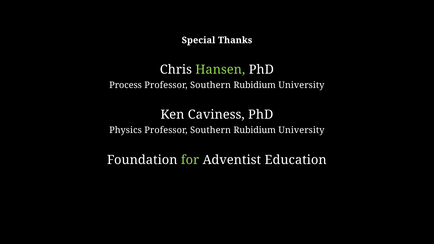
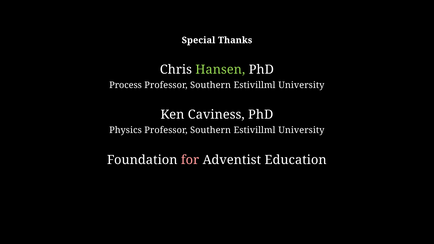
Rubidium: Rubidium -> Estivillml (255, 85)
Physics Professor Southern Rubidium: Rubidium -> Estivillml (255, 130)
for colour: light green -> pink (190, 160)
